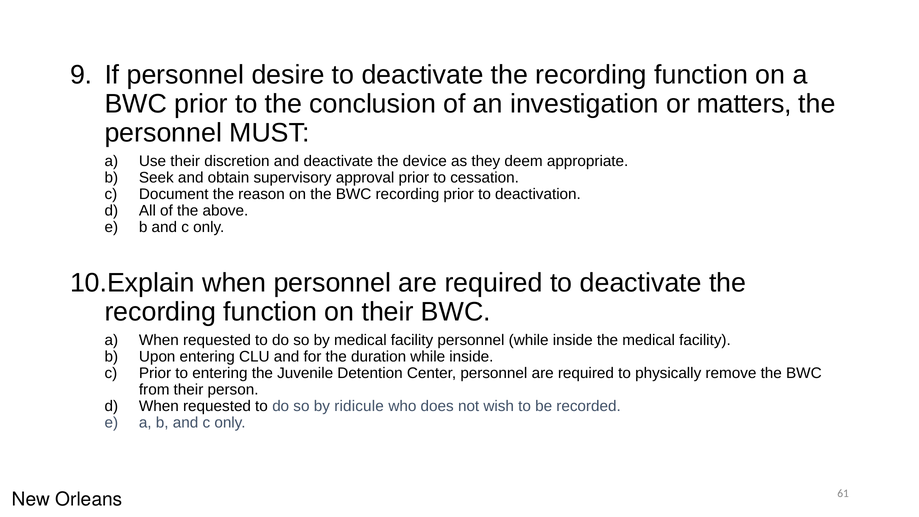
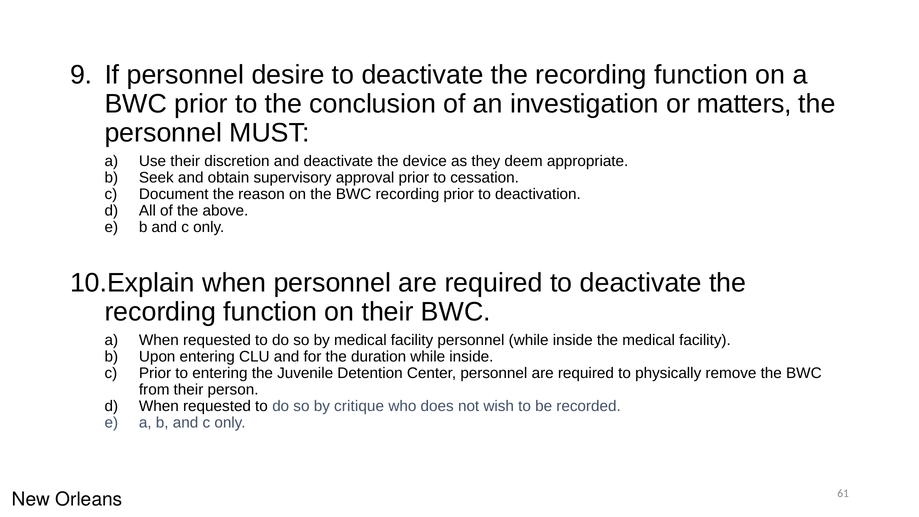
ridicule: ridicule -> critique (359, 406)
